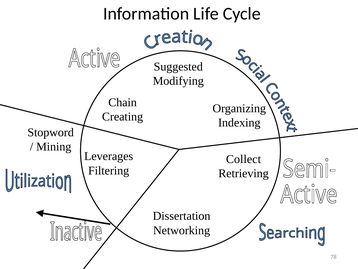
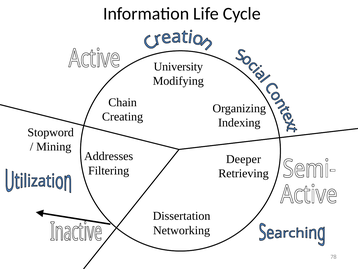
Suggested: Suggested -> University (178, 66)
Leverages: Leverages -> Addresses (109, 156)
Collect: Collect -> Deeper (243, 159)
